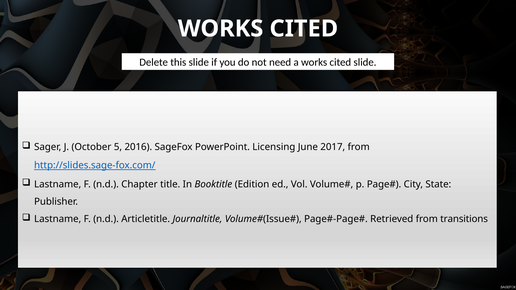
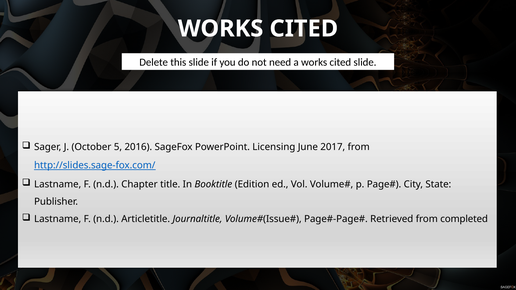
transitions: transitions -> completed (464, 219)
